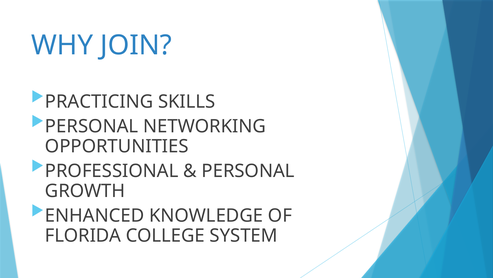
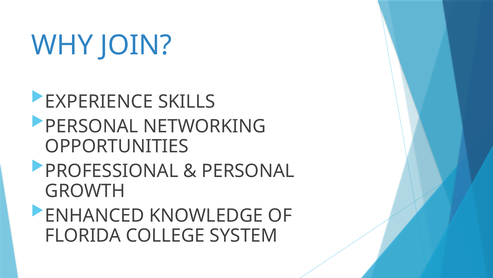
PRACTICING: PRACTICING -> EXPERIENCE (99, 102)
